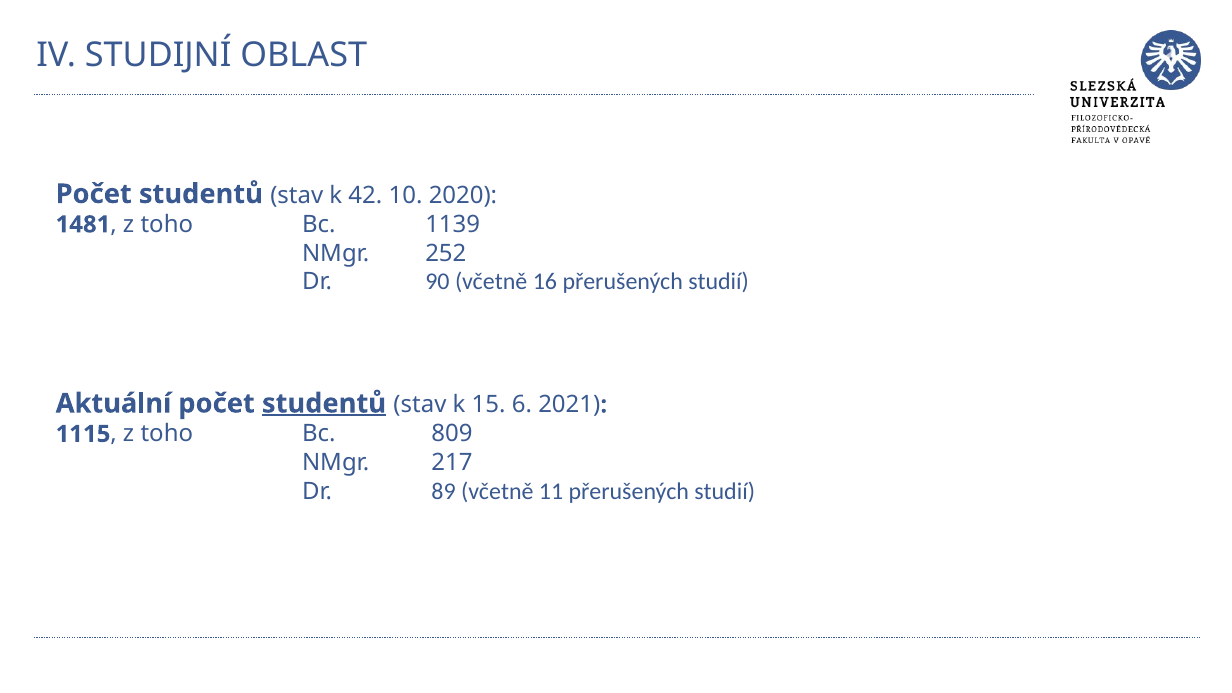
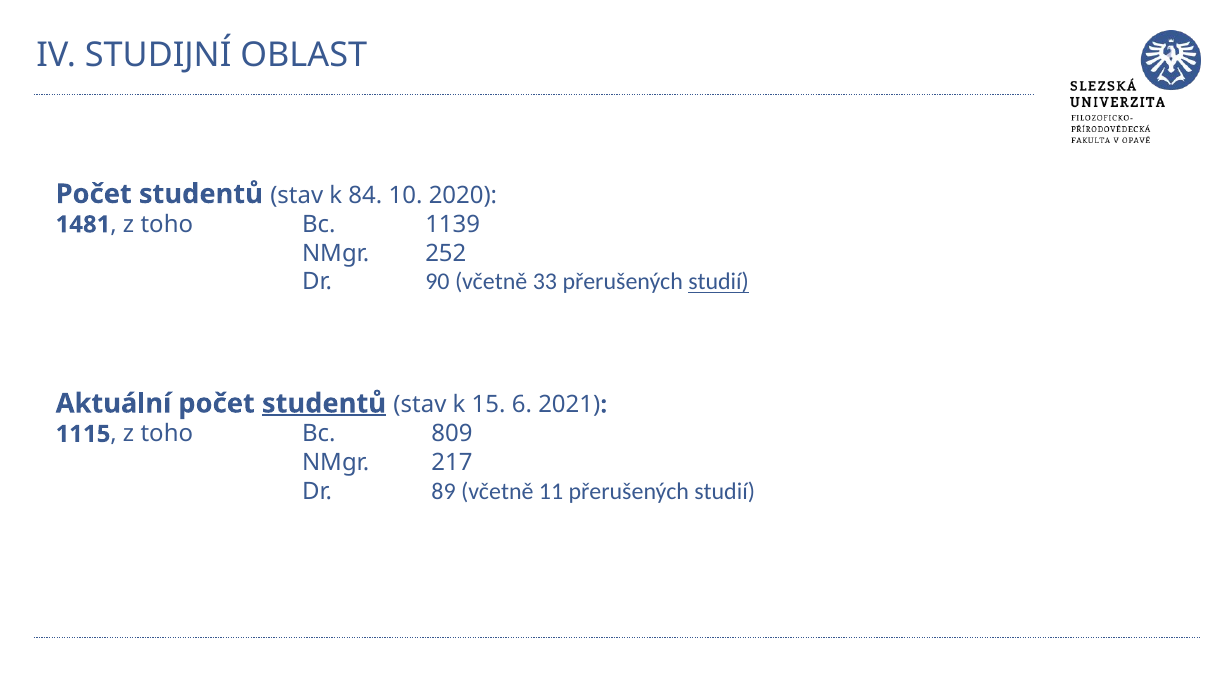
42: 42 -> 84 (365, 195)
16: 16 -> 33 (545, 282)
studií underline: none -> present (719, 282)
